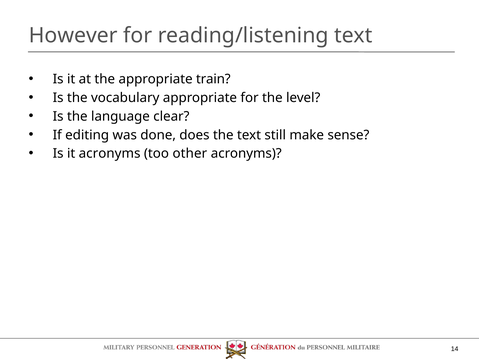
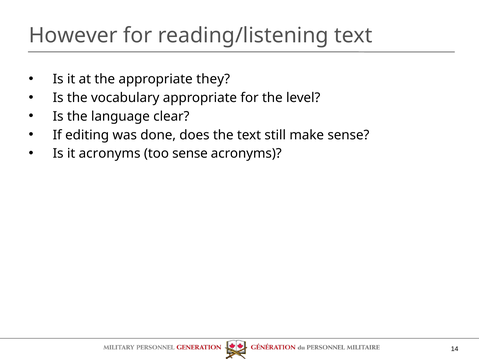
train: train -> they (213, 79)
too other: other -> sense (190, 154)
